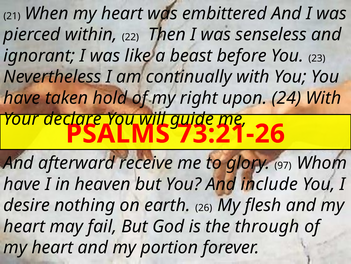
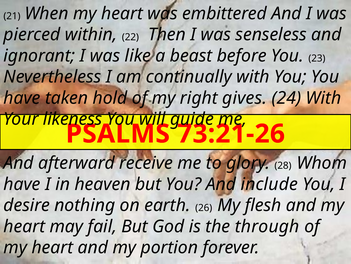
upon: upon -> gives (245, 98)
declare: declare -> likeness (73, 119)
97: 97 -> 28 (283, 165)
